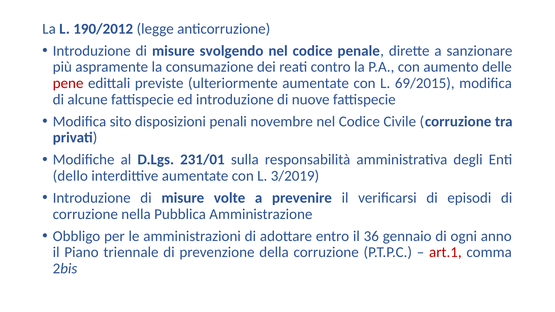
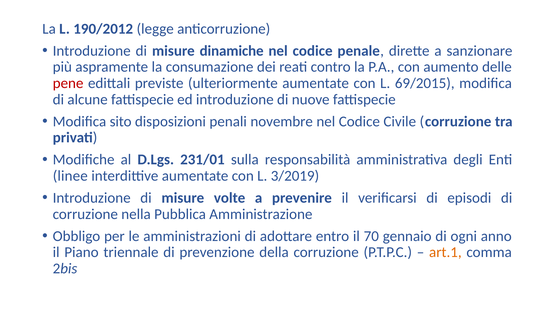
svolgendo: svolgendo -> dinamiche (232, 51)
dello: dello -> linee (70, 176)
36: 36 -> 70 (371, 236)
art.1 colour: red -> orange (445, 252)
